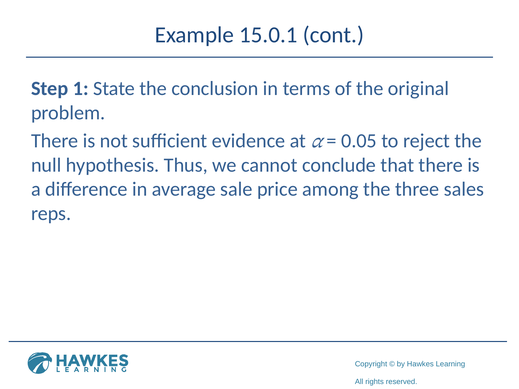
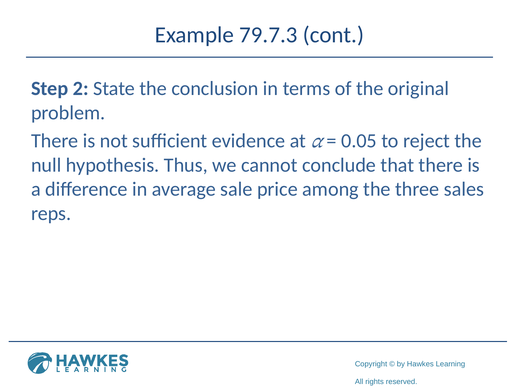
15.0.1: 15.0.1 -> 79.7.3 (268, 35)
1: 1 -> 2 (81, 89)
